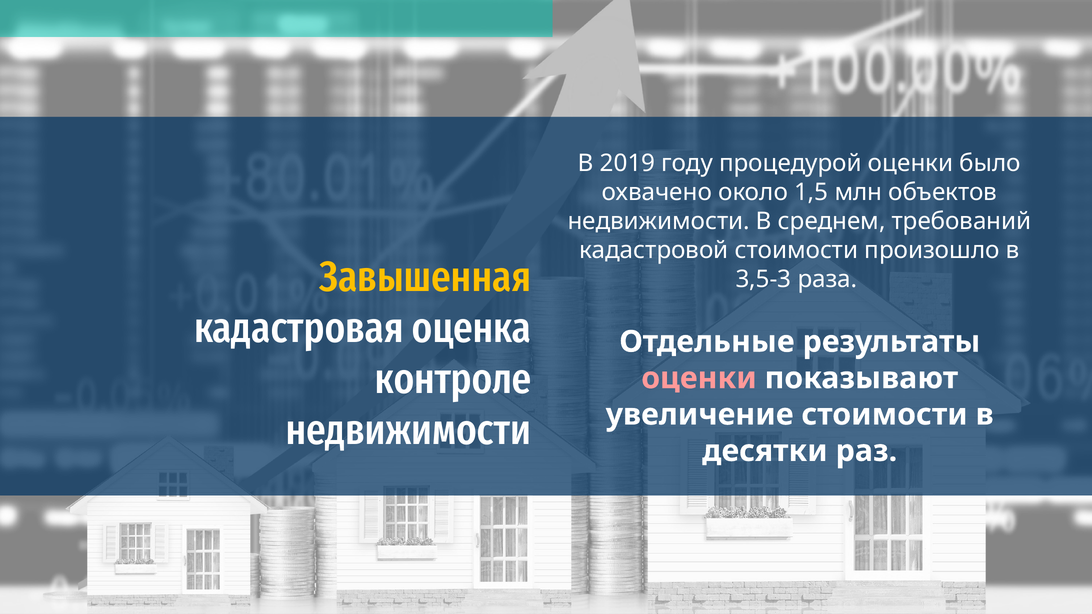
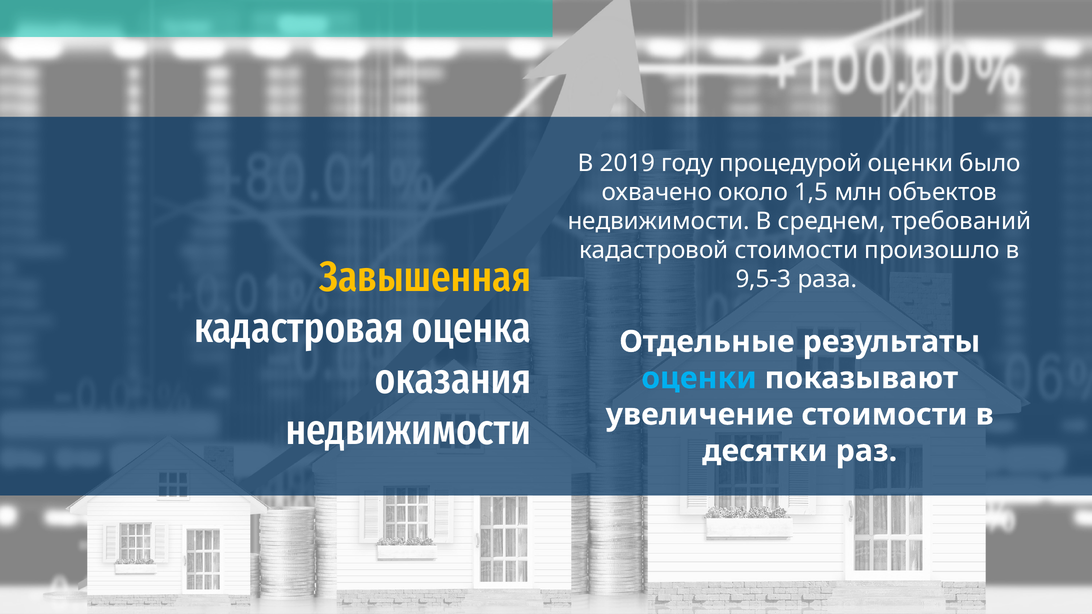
3,5-3: 3,5-3 -> 9,5-3 (763, 280)
контроле: контроле -> оказания (453, 380)
оценки colour: pink -> light blue (699, 378)
